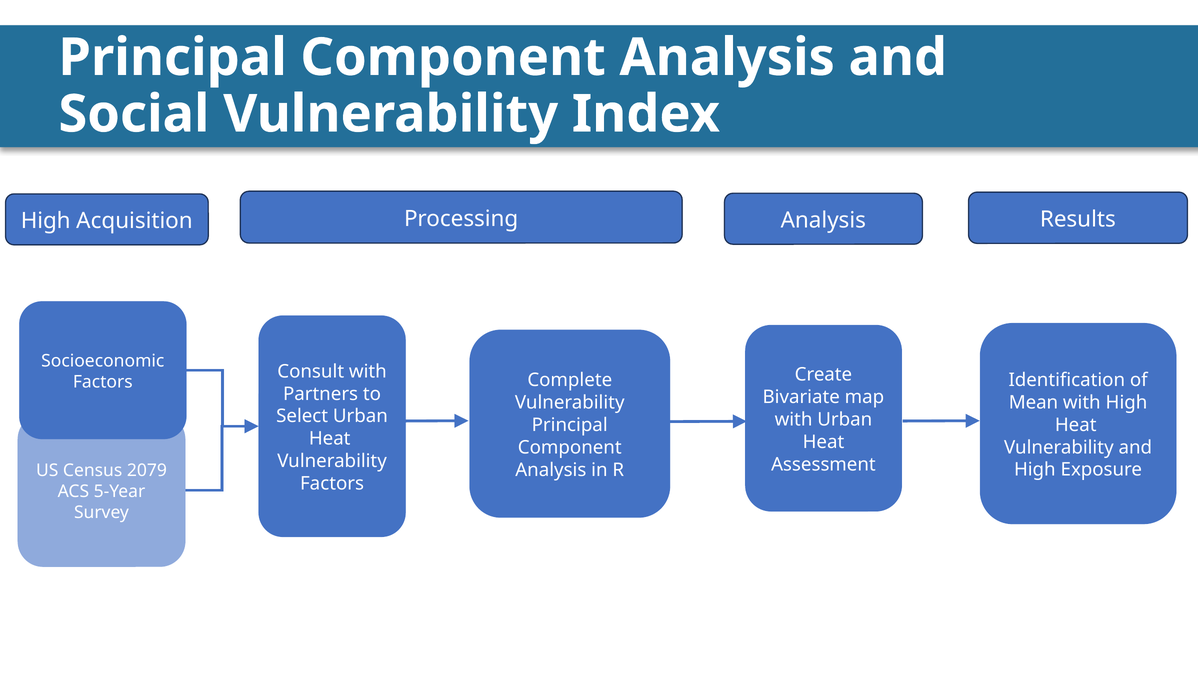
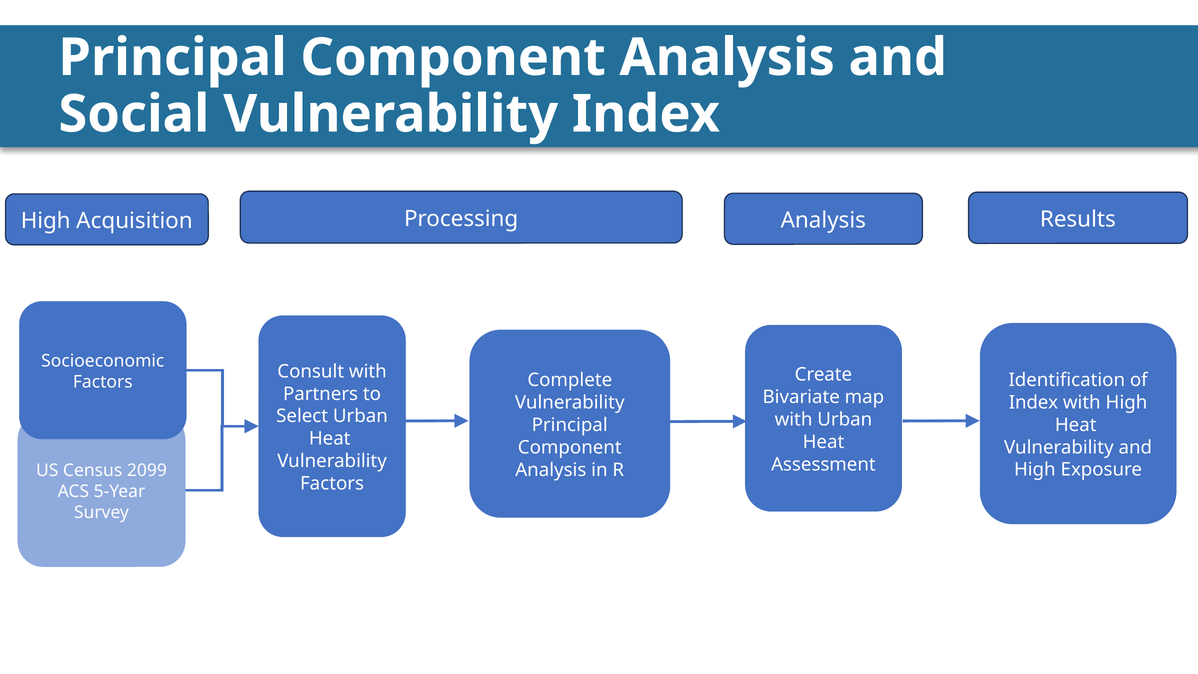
Mean: Mean -> Index (1033, 402)
2079: 2079 -> 2099 (147, 470)
